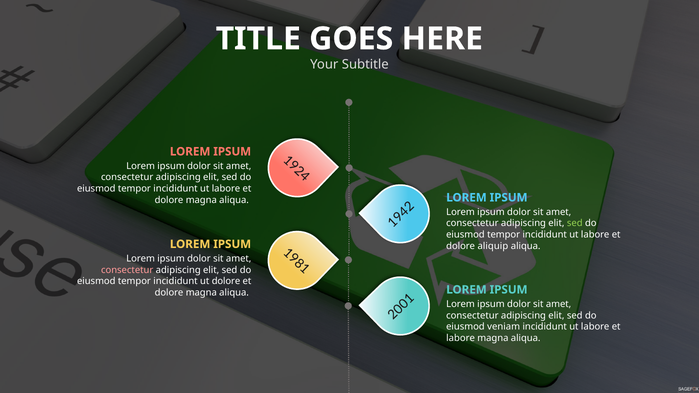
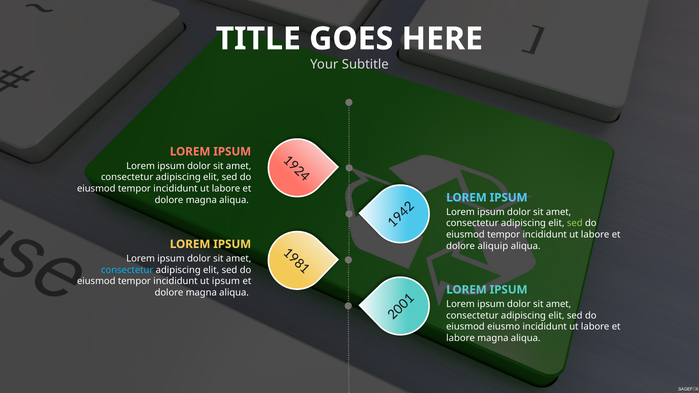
consectetur colour: pink -> light blue (127, 270)
ut dolore: dolore -> ipsum (226, 281)
veniam: veniam -> eiusmo (504, 327)
